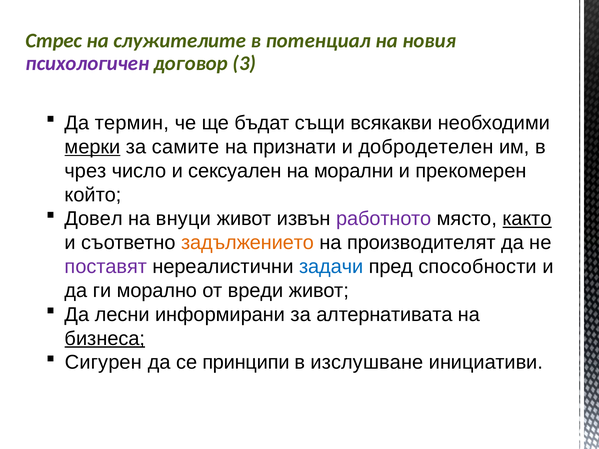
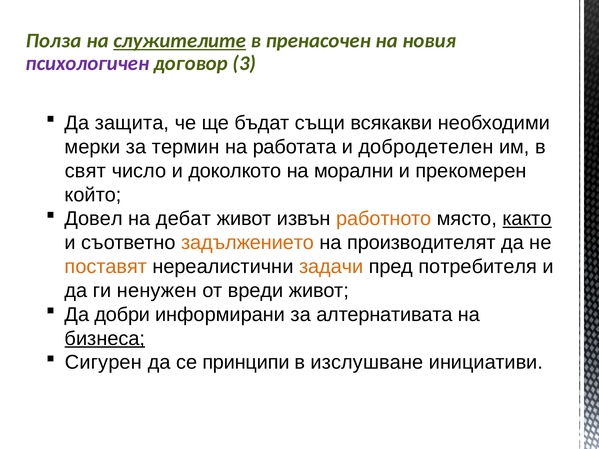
Стрес: Стрес -> Полза (54, 41)
служителите underline: none -> present (180, 41)
потенциал: потенциал -> пренасочен (318, 41)
термин: термин -> защита (132, 123)
мерки underline: present -> none (93, 147)
самите: самите -> термин (186, 147)
признати: признати -> работата (295, 147)
чрез: чрез -> свят (85, 171)
сексуален: сексуален -> доколкото (235, 171)
внуци: внуци -> дебат (183, 219)
работното colour: purple -> orange (384, 219)
поставят colour: purple -> orange (106, 267)
задачи colour: blue -> orange (331, 267)
способности: способности -> потребителя (478, 267)
морално: морално -> ненужен (157, 291)
лесни: лесни -> добри (122, 315)
